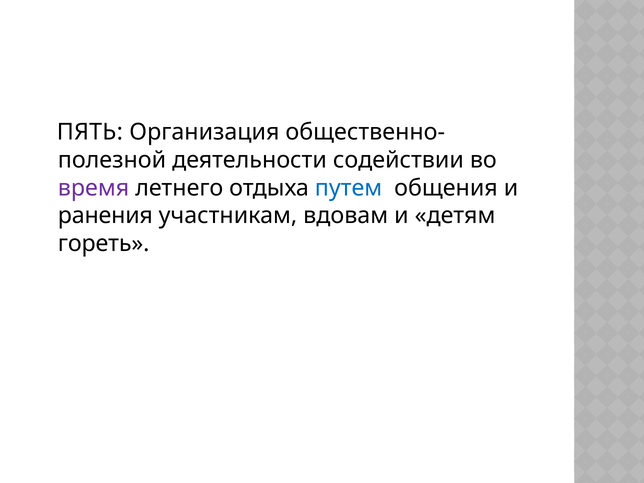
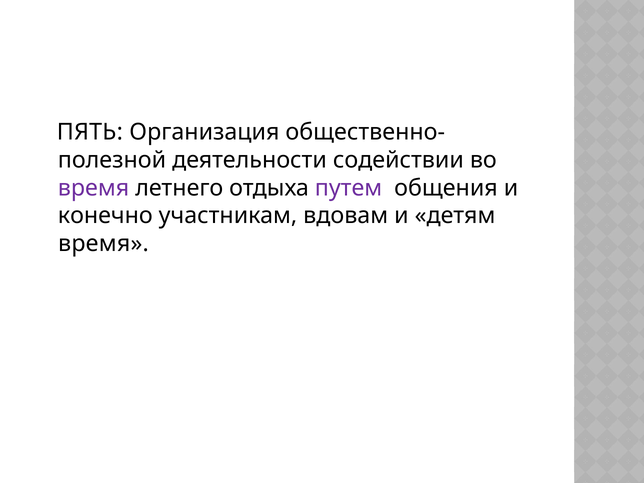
путем colour: blue -> purple (349, 188)
ранения: ранения -> конечно (105, 216)
гореть: гореть -> время (103, 244)
